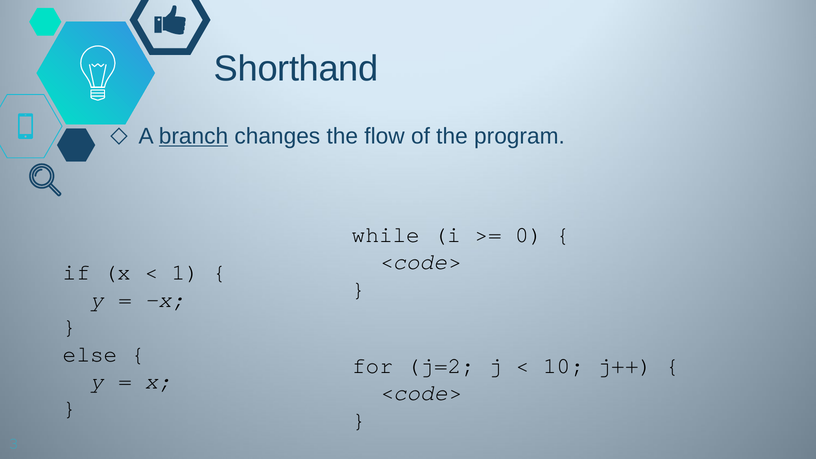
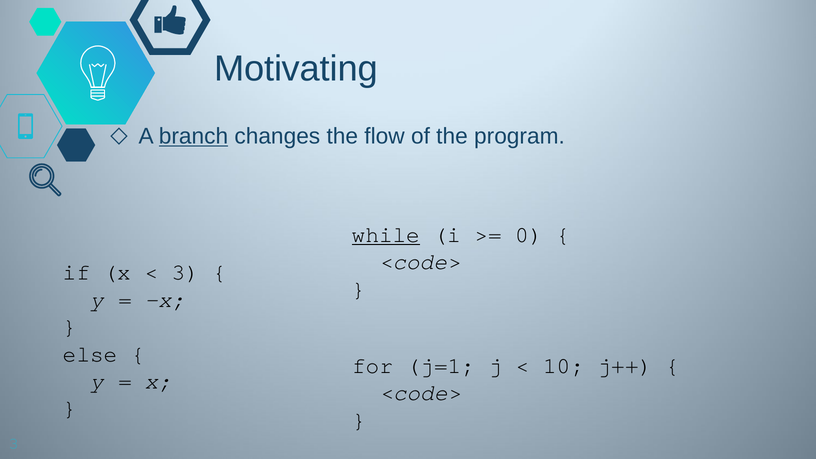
Shorthand: Shorthand -> Motivating (296, 69)
while underline: none -> present (386, 235)
1: 1 -> 3 (186, 272)
j=2: j=2 -> j=1 (441, 366)
